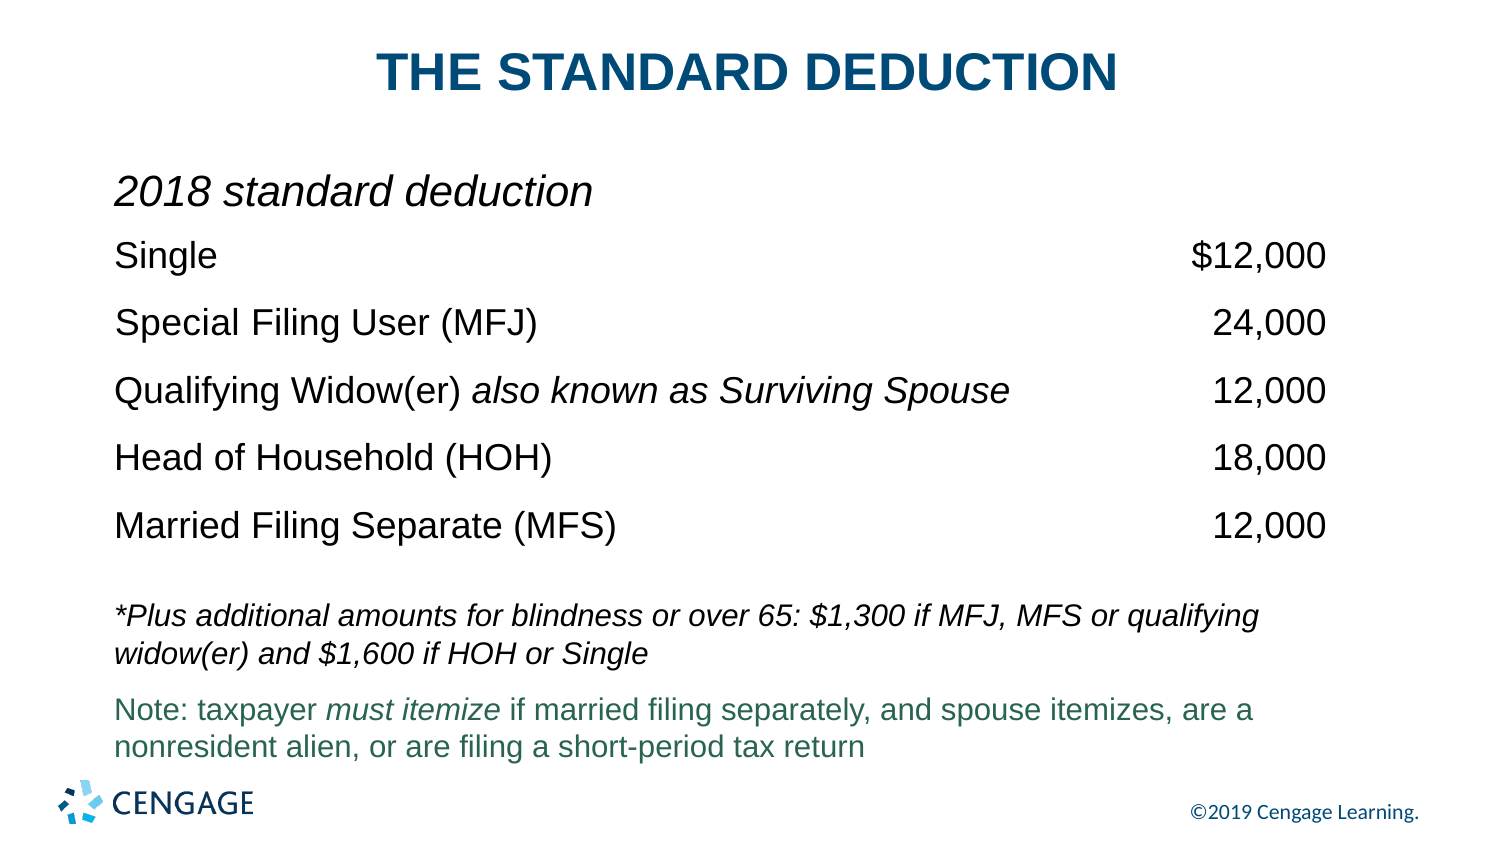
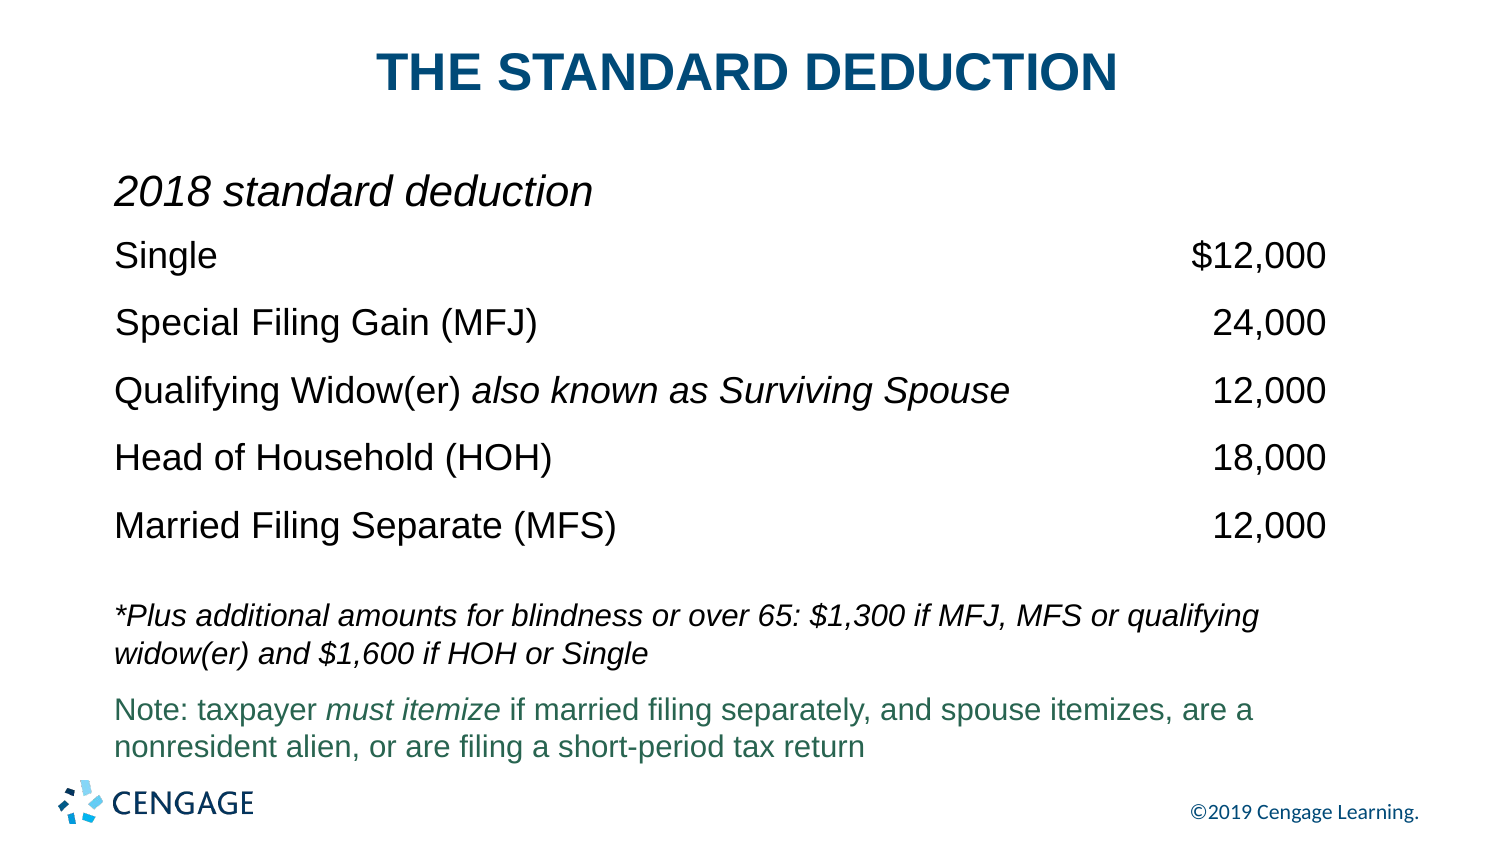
User: User -> Gain (390, 324)
